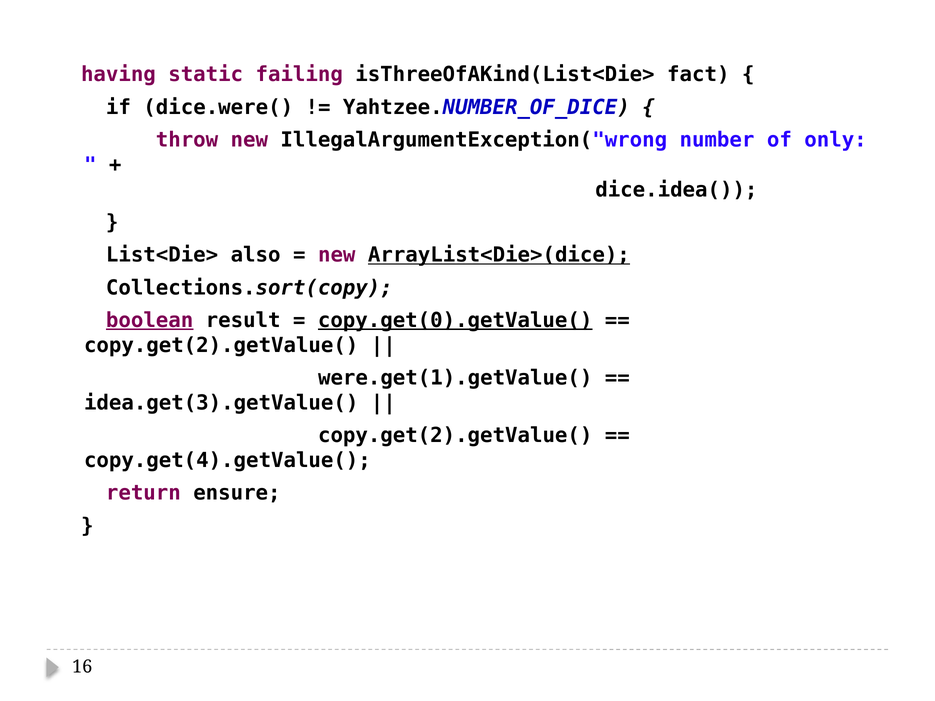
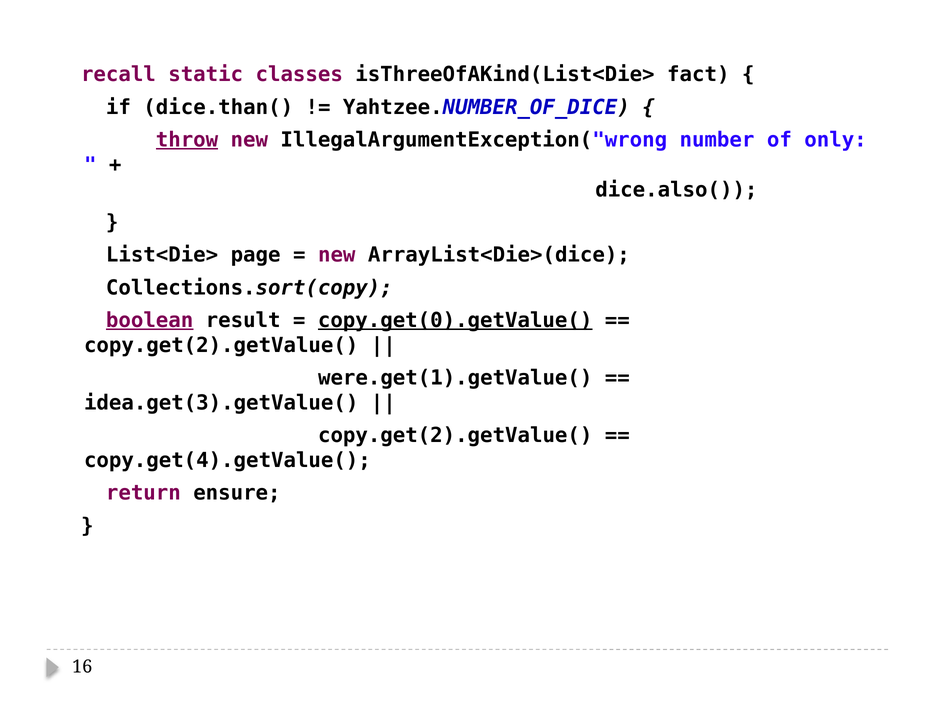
having: having -> recall (118, 75)
failing: failing -> classes (299, 75)
dice.were(: dice.were( -> dice.than( (218, 107)
throw underline: none -> present (187, 140)
dice.idea(: dice.idea( -> dice.also( (676, 190)
also: also -> page (256, 255)
ArrayList<Die>(dice underline: present -> none (499, 255)
